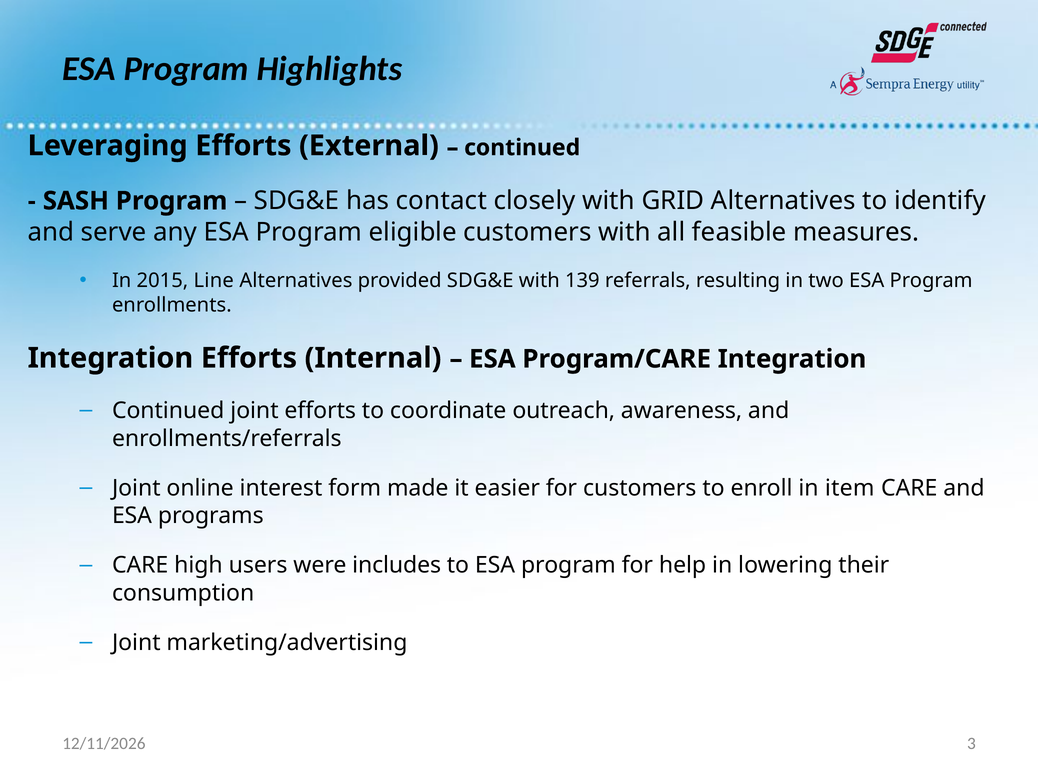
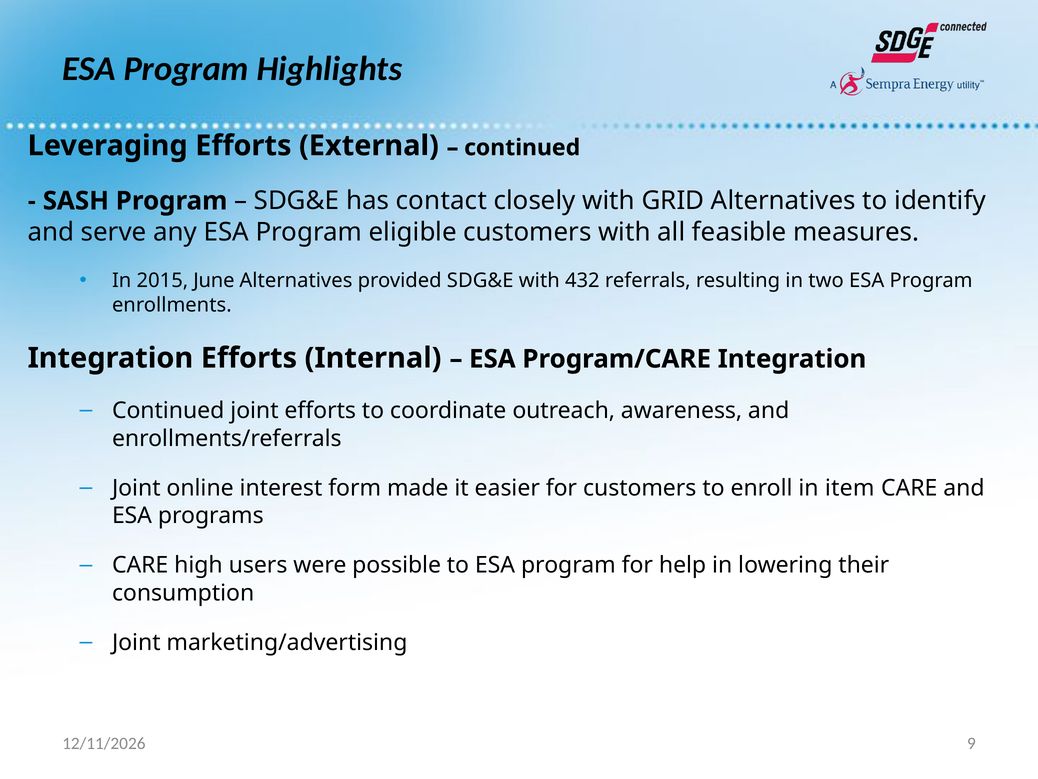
Line: Line -> June (214, 281)
139: 139 -> 432 (582, 281)
includes: includes -> possible (397, 565)
3: 3 -> 9 (971, 743)
